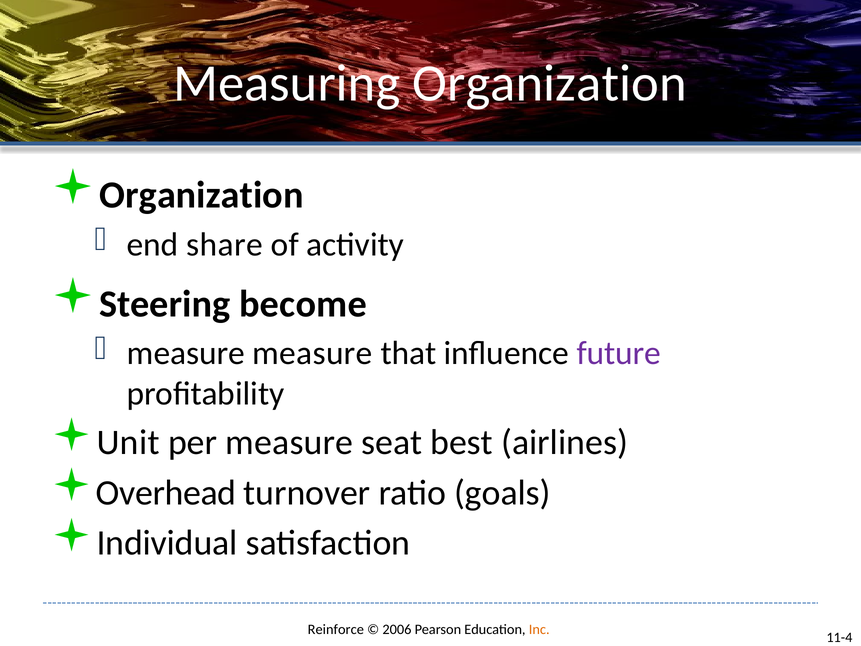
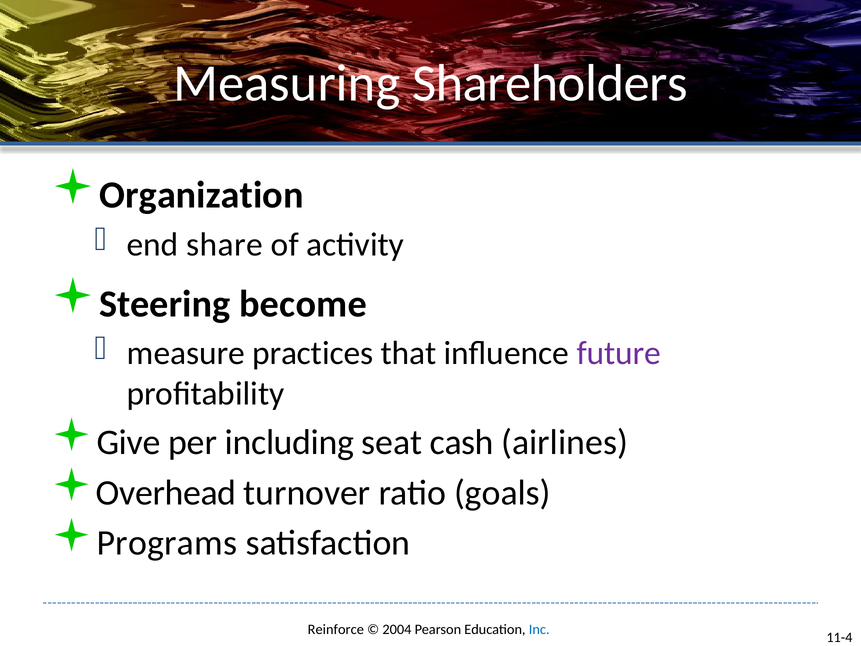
Measuring Organization: Organization -> Shareholders (550, 83)
measure measure: measure -> practices (313, 353)
Unit: Unit -> Give (128, 442)
per measure: measure -> including (290, 442)
best: best -> cash (462, 442)
Individual: Individual -> Programs (167, 543)
2006: 2006 -> 2004 (397, 629)
Inc colour: orange -> blue (539, 629)
